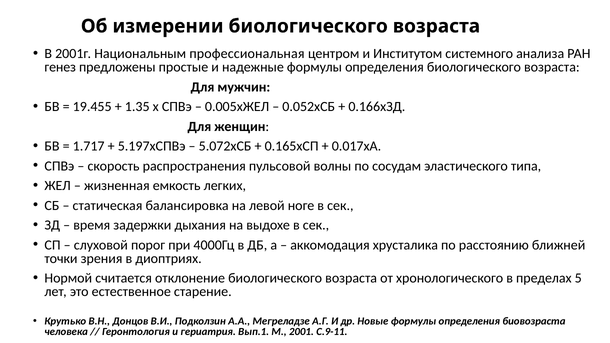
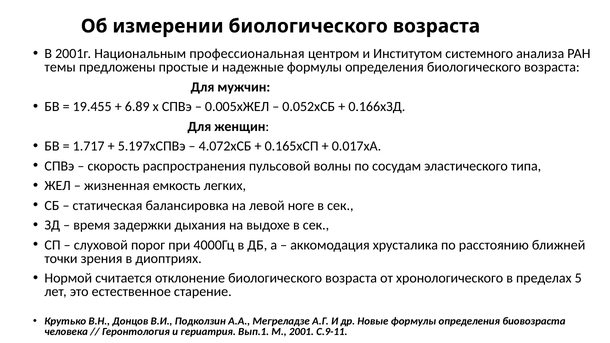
генез: генез -> темы (60, 67)
1.35: 1.35 -> 6.89 (137, 107)
5.072хСБ: 5.072хСБ -> 4.072хСБ (225, 146)
